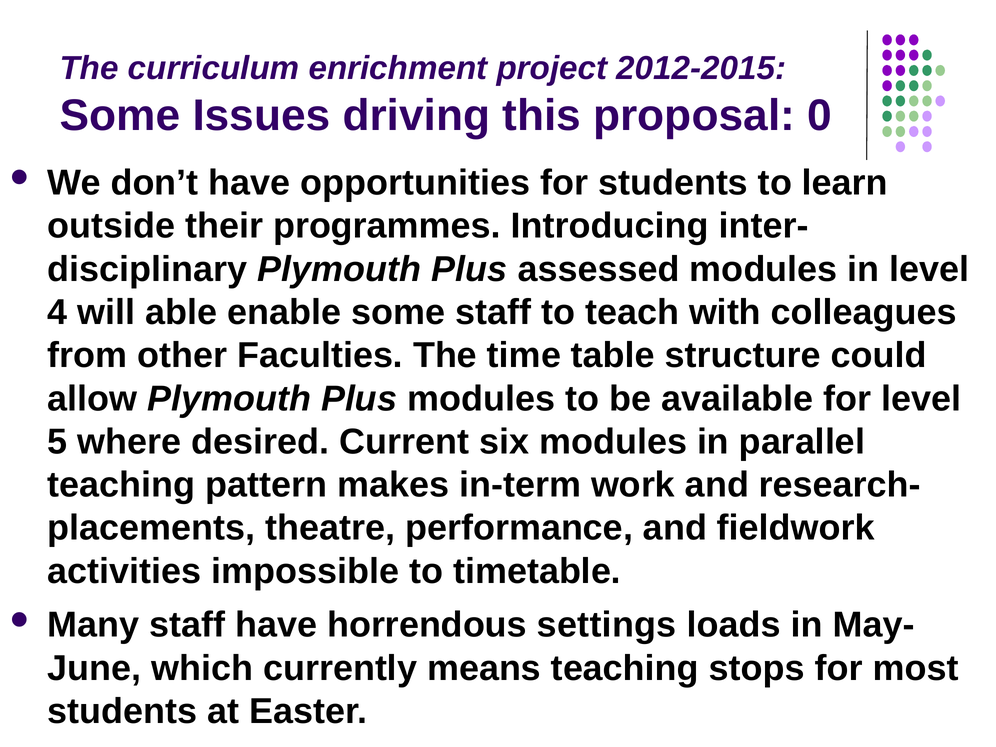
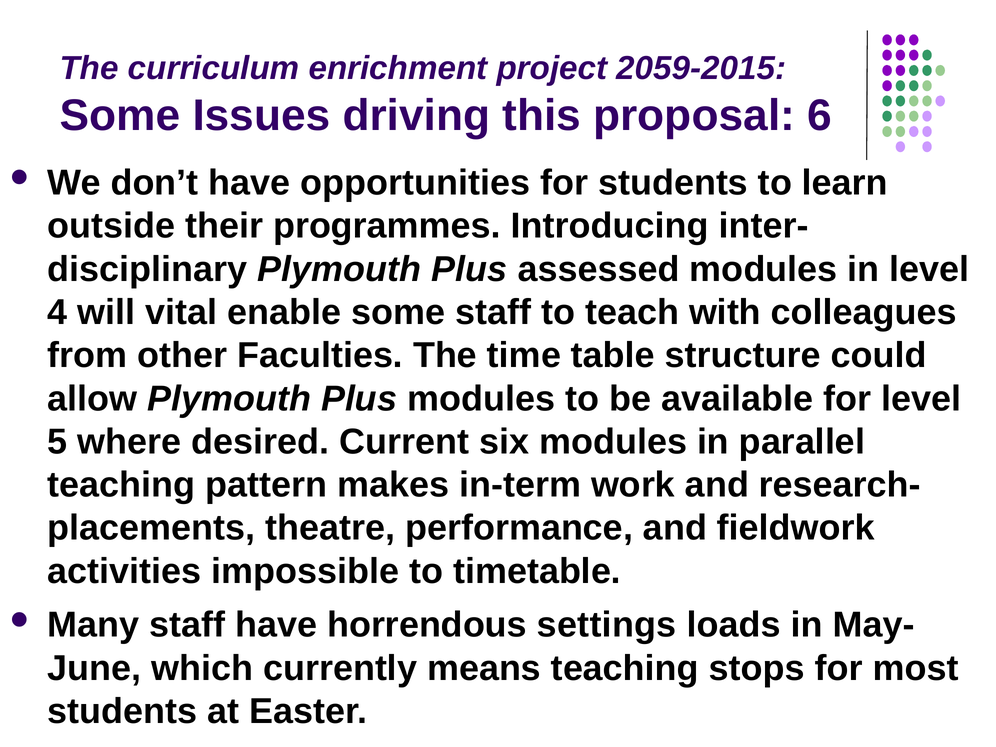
2012-2015: 2012-2015 -> 2059-2015 (701, 68)
0: 0 -> 6 (820, 116)
able: able -> vital (181, 312)
